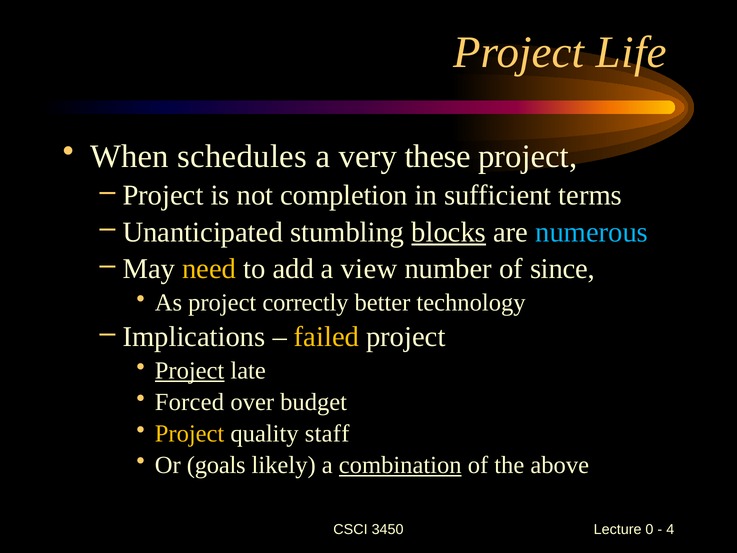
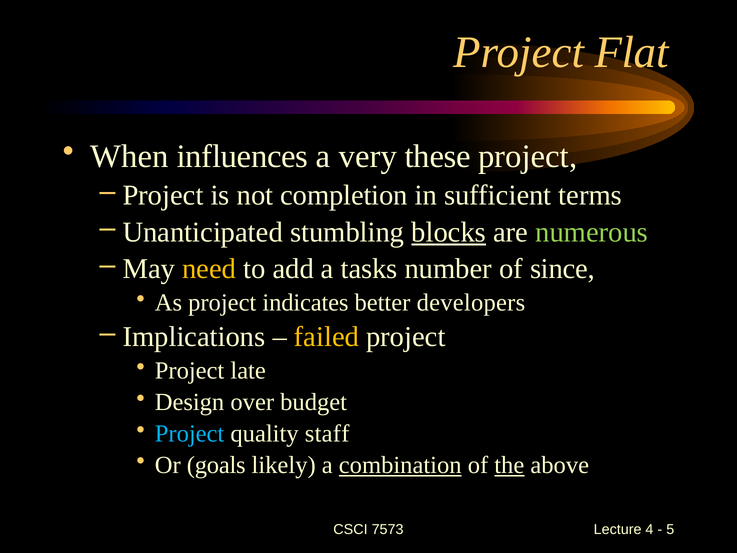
Life: Life -> Flat (632, 52)
schedules: schedules -> influences (242, 156)
numerous colour: light blue -> light green (592, 232)
view: view -> tasks (369, 269)
correctly: correctly -> indicates (306, 302)
technology: technology -> developers (471, 302)
Project underline: present -> none (190, 371)
Forced: Forced -> Design (190, 402)
Project colour: yellow -> light blue (190, 433)
the underline: none -> present (509, 465)
3450: 3450 -> 7573 (388, 529)
0: 0 -> 4 (649, 529)
4: 4 -> 5 (670, 529)
